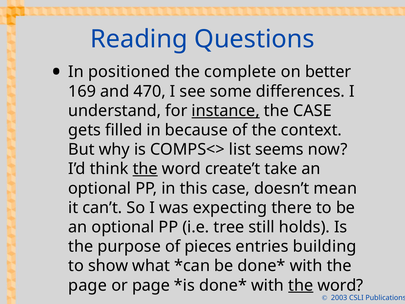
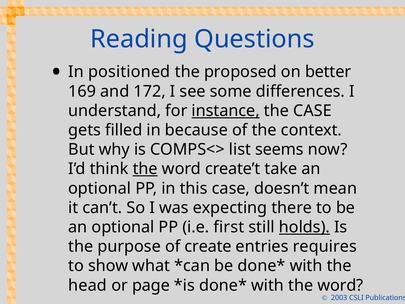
complete: complete -> proposed (240, 72)
470: 470 -> 172 (150, 91)
tree: tree -> first (229, 227)
holds underline: none -> present (304, 227)
pieces: pieces -> create (208, 246)
building: building -> requires (325, 246)
page: page -> head (88, 285)
the underline: present -> none (301, 285)
